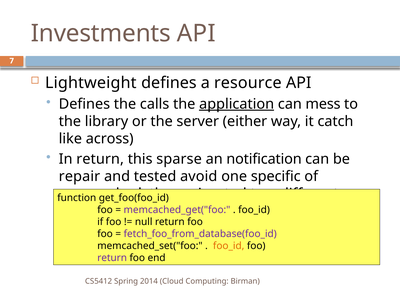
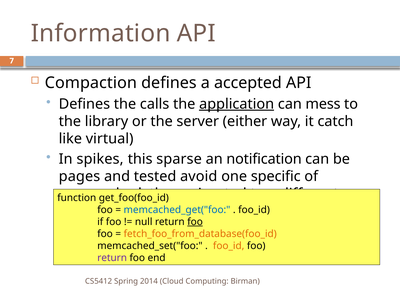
Investments: Investments -> Information (101, 33)
Lightweight: Lightweight -> Compaction (91, 83)
resource: resource -> accepted (248, 83)
across: across -> virtual (110, 139)
In return: return -> spikes (100, 159)
repair: repair -> pages (79, 176)
memcached_get("foo colour: purple -> blue (177, 210)
foo underline: none -> present (195, 222)
fetch_foo_from_database(foo_id colour: purple -> orange (200, 234)
